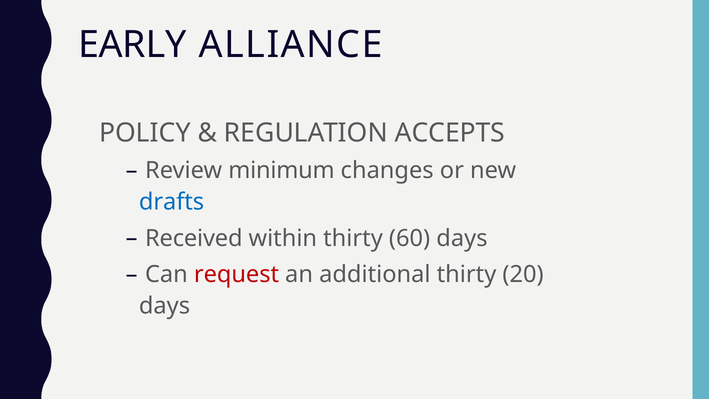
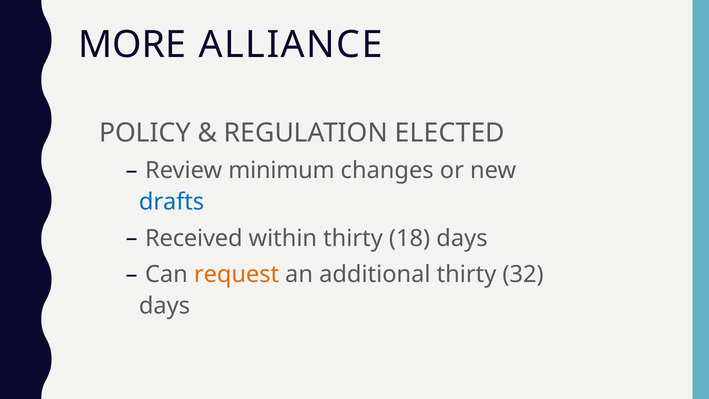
EARLY: EARLY -> MORE (132, 45)
ACCEPTS: ACCEPTS -> ELECTED (450, 133)
60: 60 -> 18 (410, 238)
request colour: red -> orange (237, 275)
20: 20 -> 32 (523, 275)
